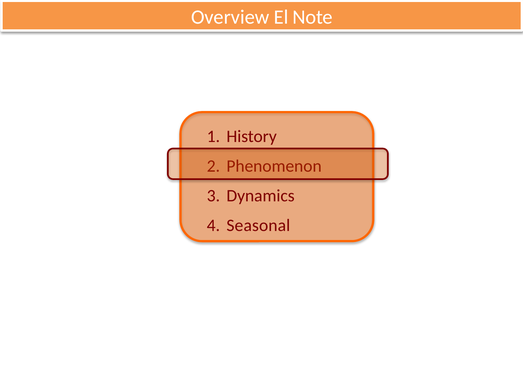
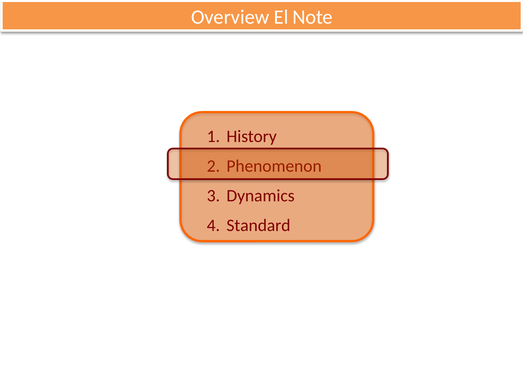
Seasonal: Seasonal -> Standard (258, 225)
